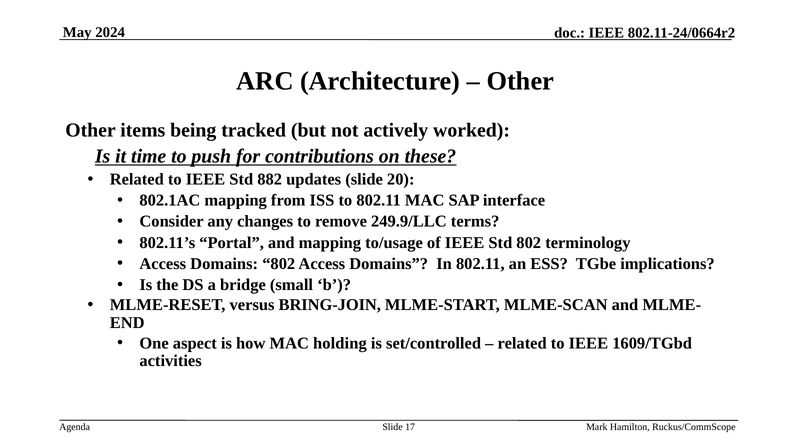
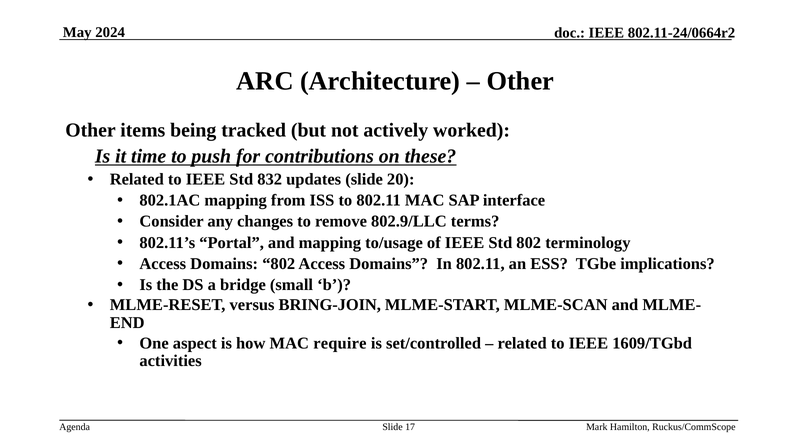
882: 882 -> 832 (270, 179)
249.9/LLC: 249.9/LLC -> 802.9/LLC (409, 221)
holding: holding -> require (340, 343)
